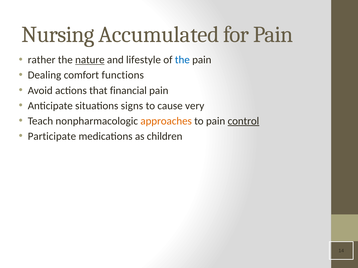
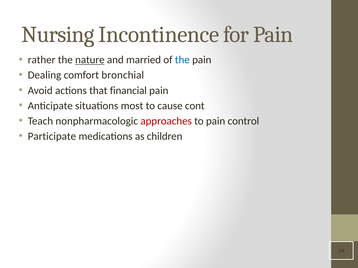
Accumulated: Accumulated -> Incontinence (159, 35)
lifestyle: lifestyle -> married (144, 60)
functions: functions -> bronchial (123, 75)
signs: signs -> most (132, 106)
very: very -> cont (195, 106)
approaches colour: orange -> red (166, 121)
control underline: present -> none (243, 121)
